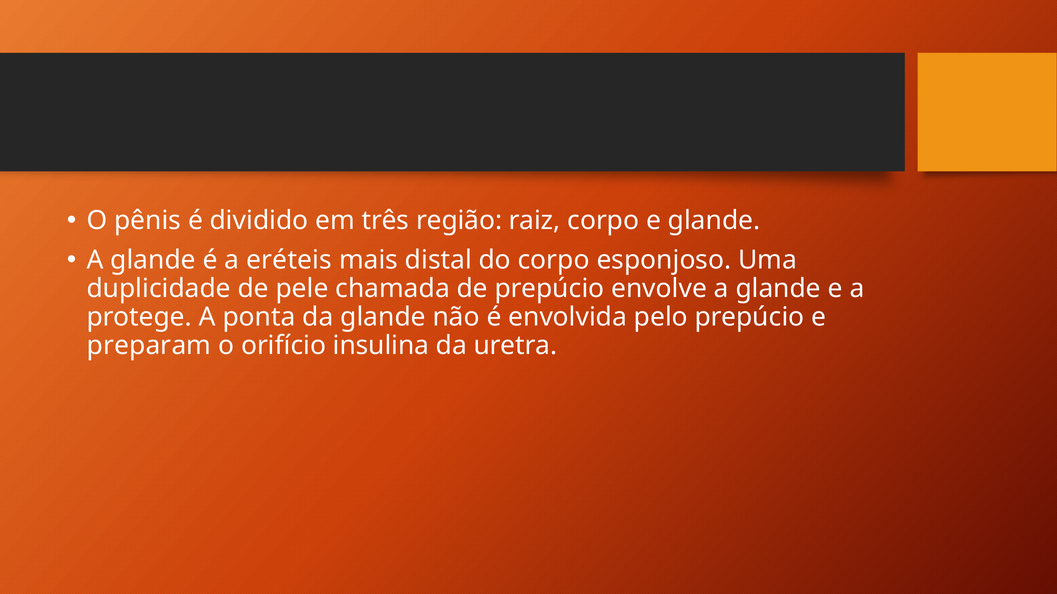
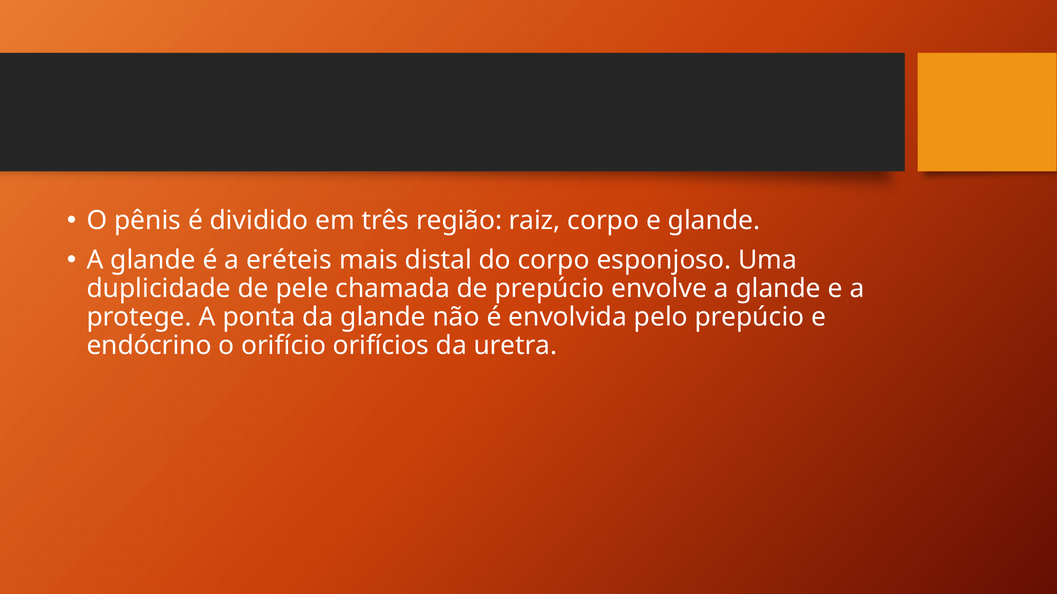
preparam: preparam -> endócrino (149, 346)
insulina: insulina -> orifícios (381, 346)
